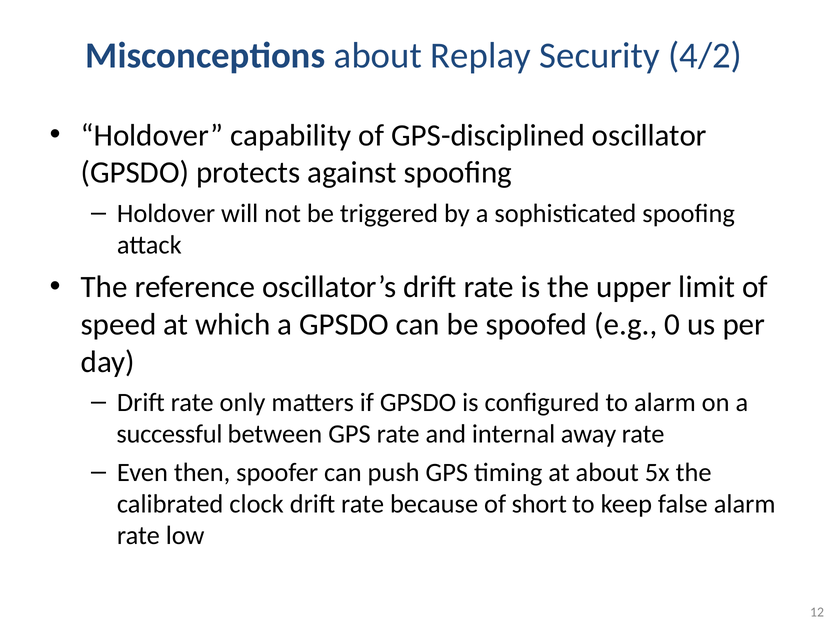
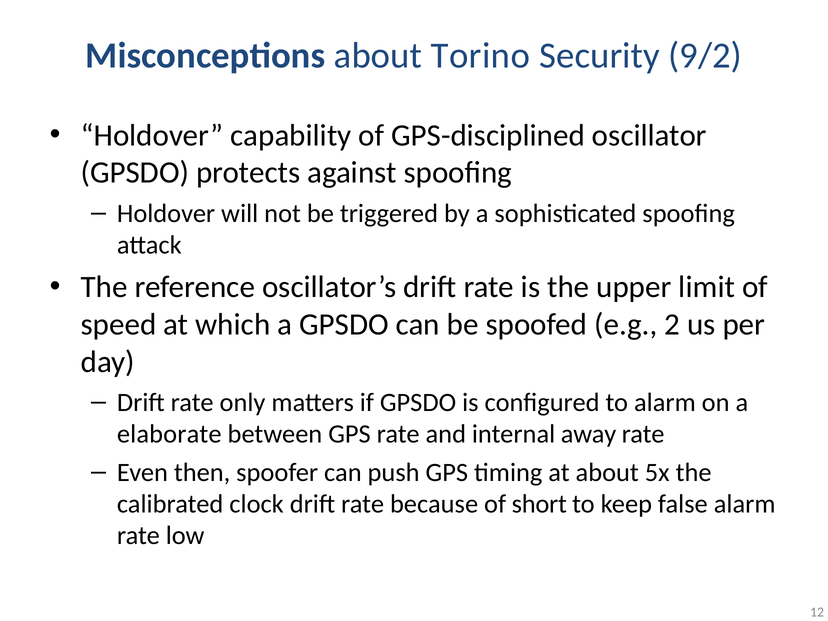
Replay: Replay -> Torino (480, 56)
4/2: 4/2 -> 9/2 (705, 56)
0: 0 -> 2 (672, 325)
successful: successful -> elaborate (169, 434)
